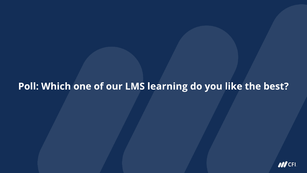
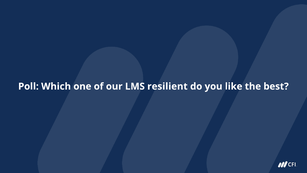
learning: learning -> resilient (167, 86)
